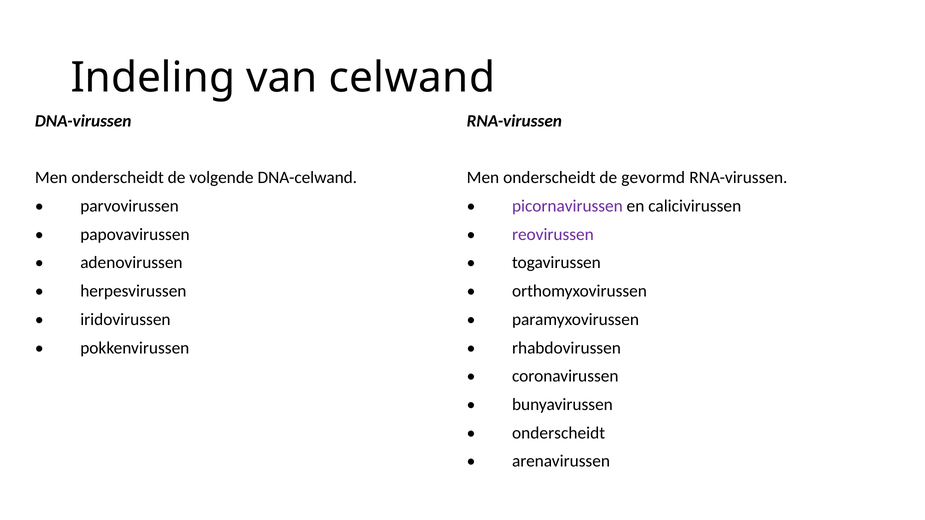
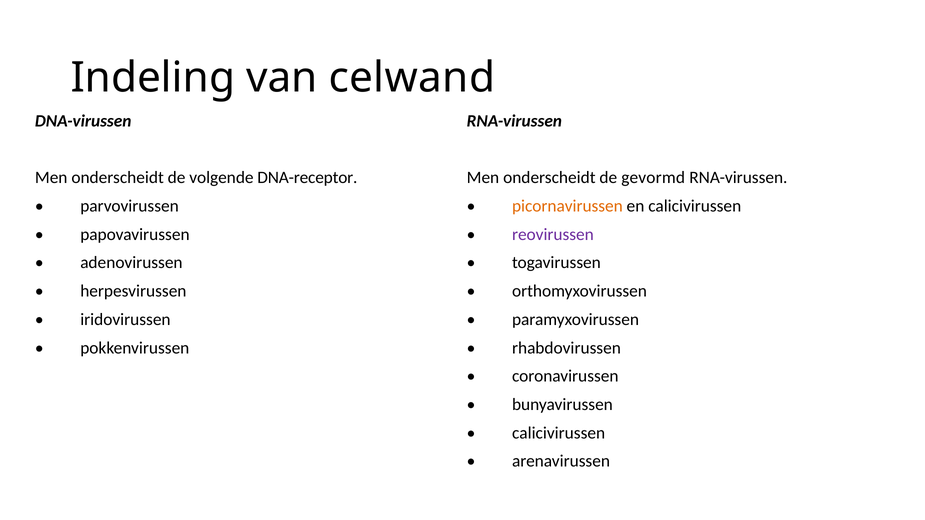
DNA-celwand: DNA-celwand -> DNA-receptor (307, 178)
picornavirussen colour: purple -> orange (567, 206)
onderscheidt: onderscheidt -> calicivirussen (559, 433)
